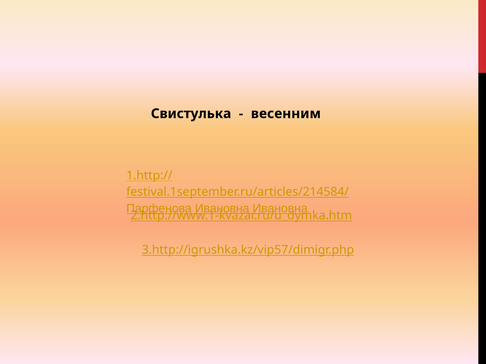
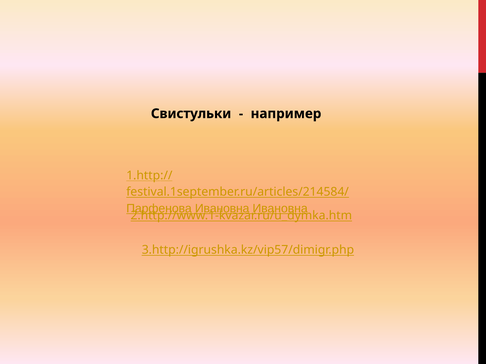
Свистулька: Свистулька -> Свистульки (191, 114)
весенним: весенним -> например (286, 114)
